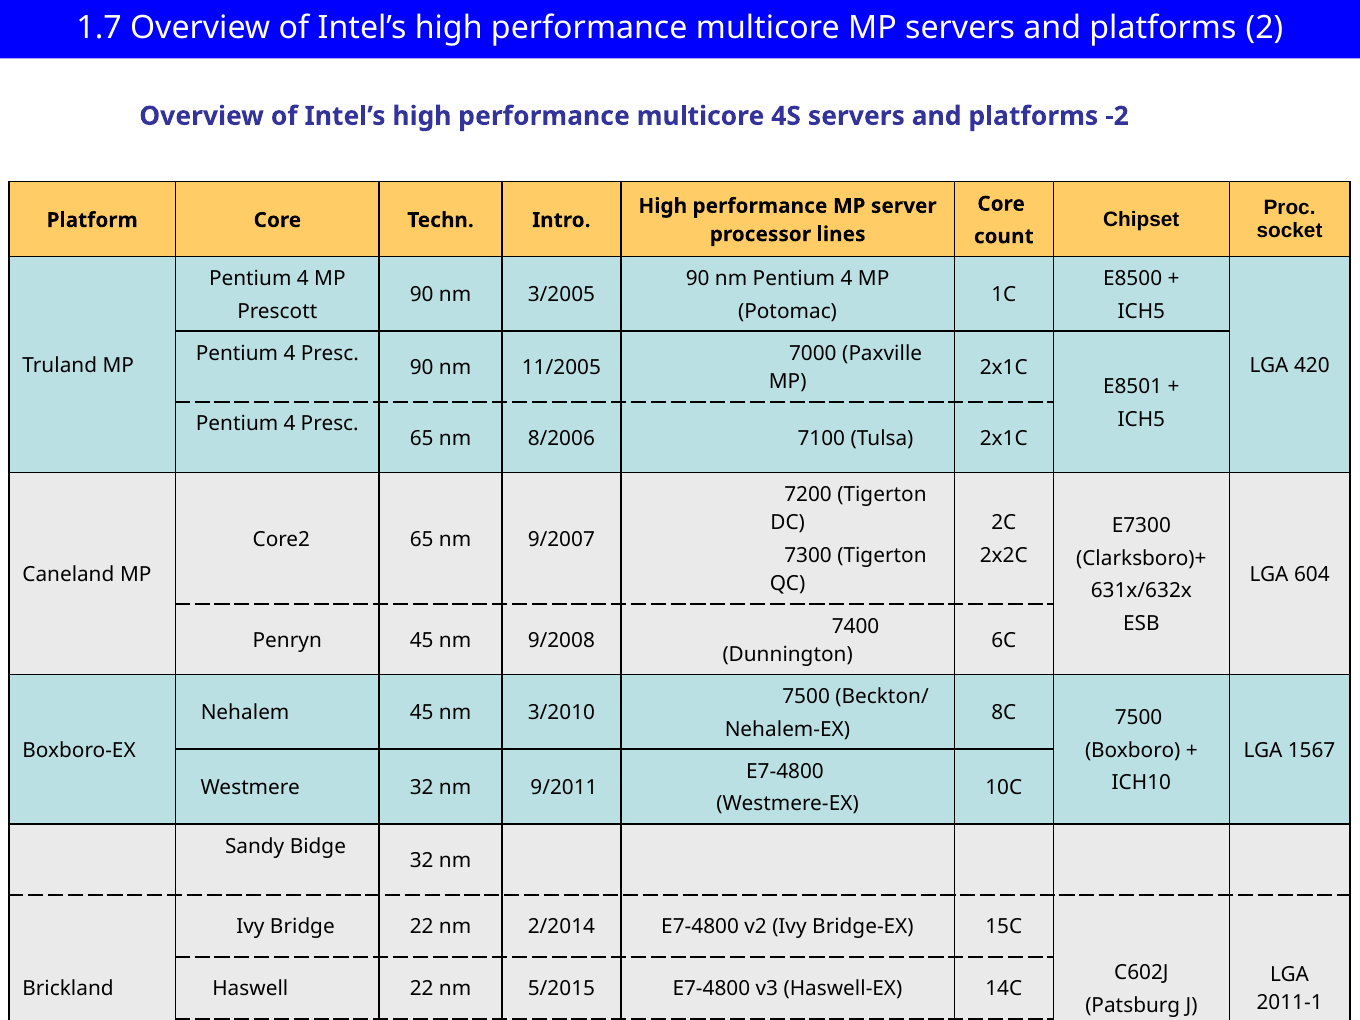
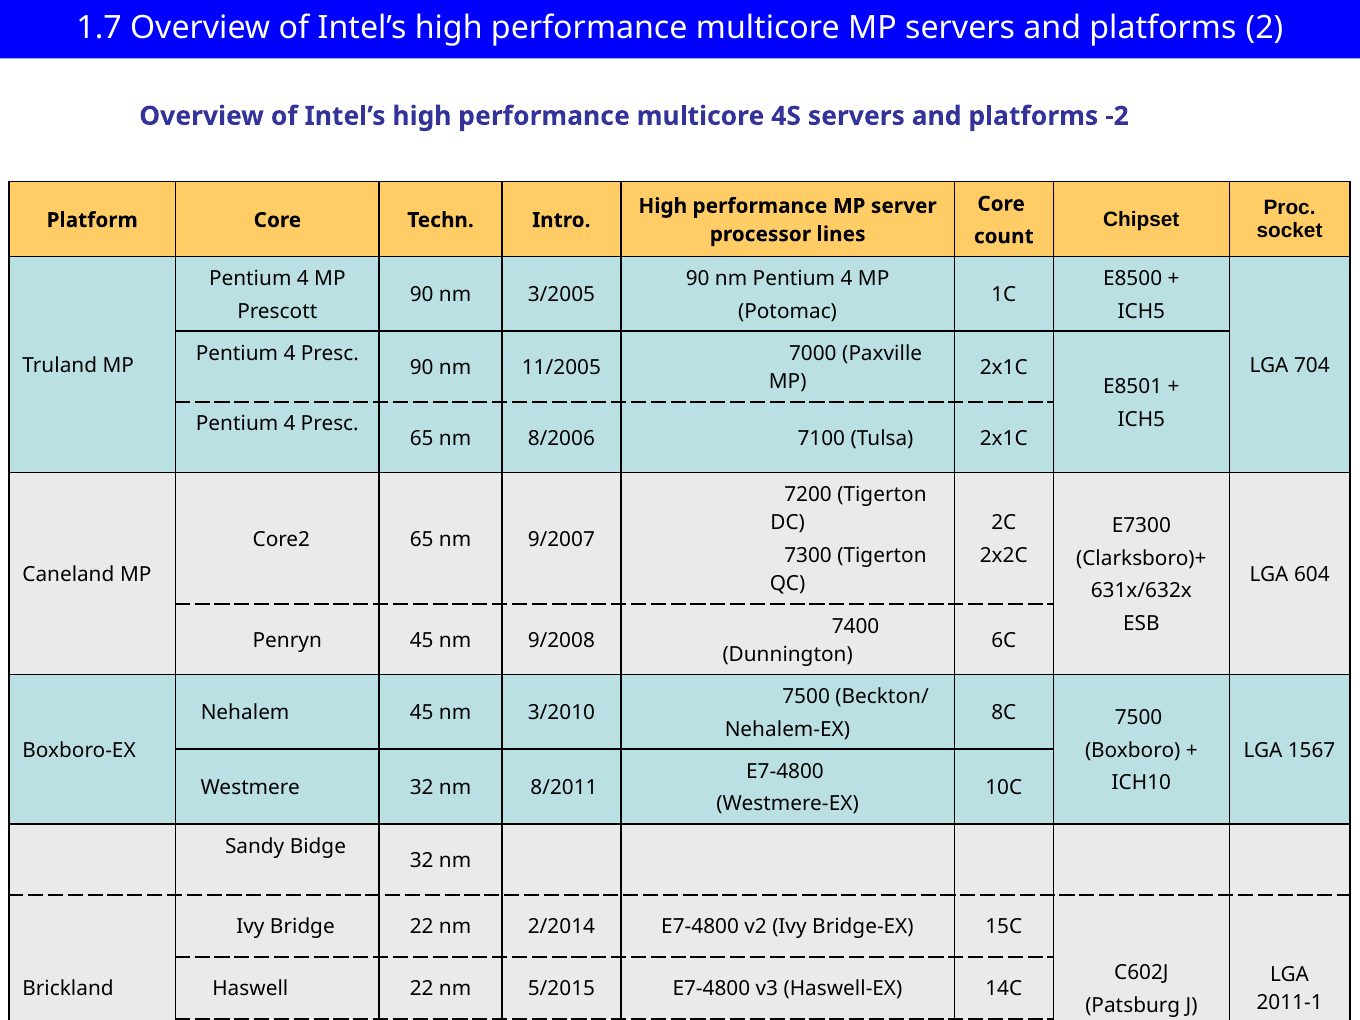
420: 420 -> 704 (1312, 366)
9/2011: 9/2011 -> 8/2011 (564, 788)
